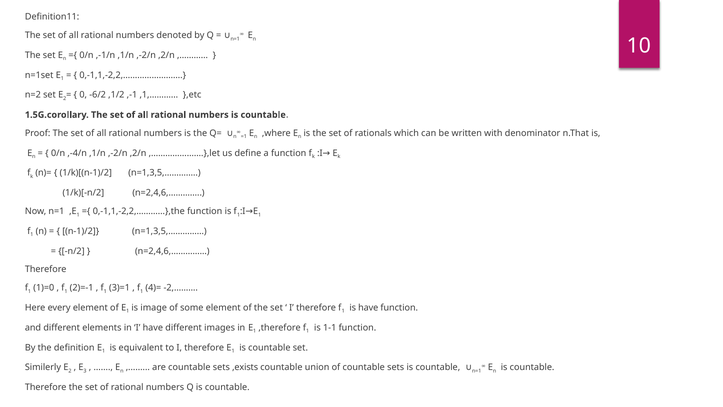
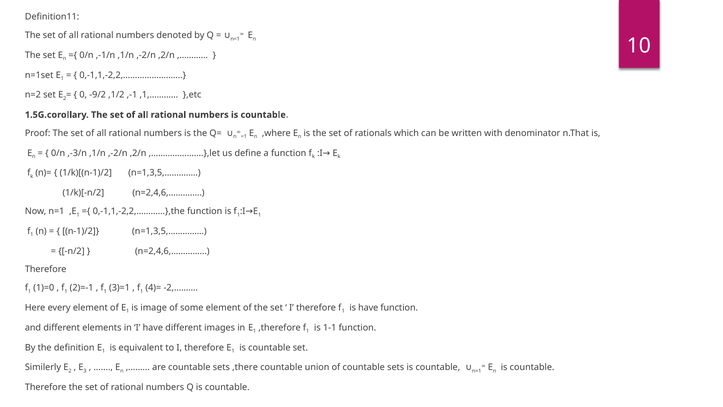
-6/2: -6/2 -> -9/2 (98, 95)
,-4/n: ,-4/n -> ,-3/n (77, 153)
,exists: ,exists -> ,there (245, 367)
